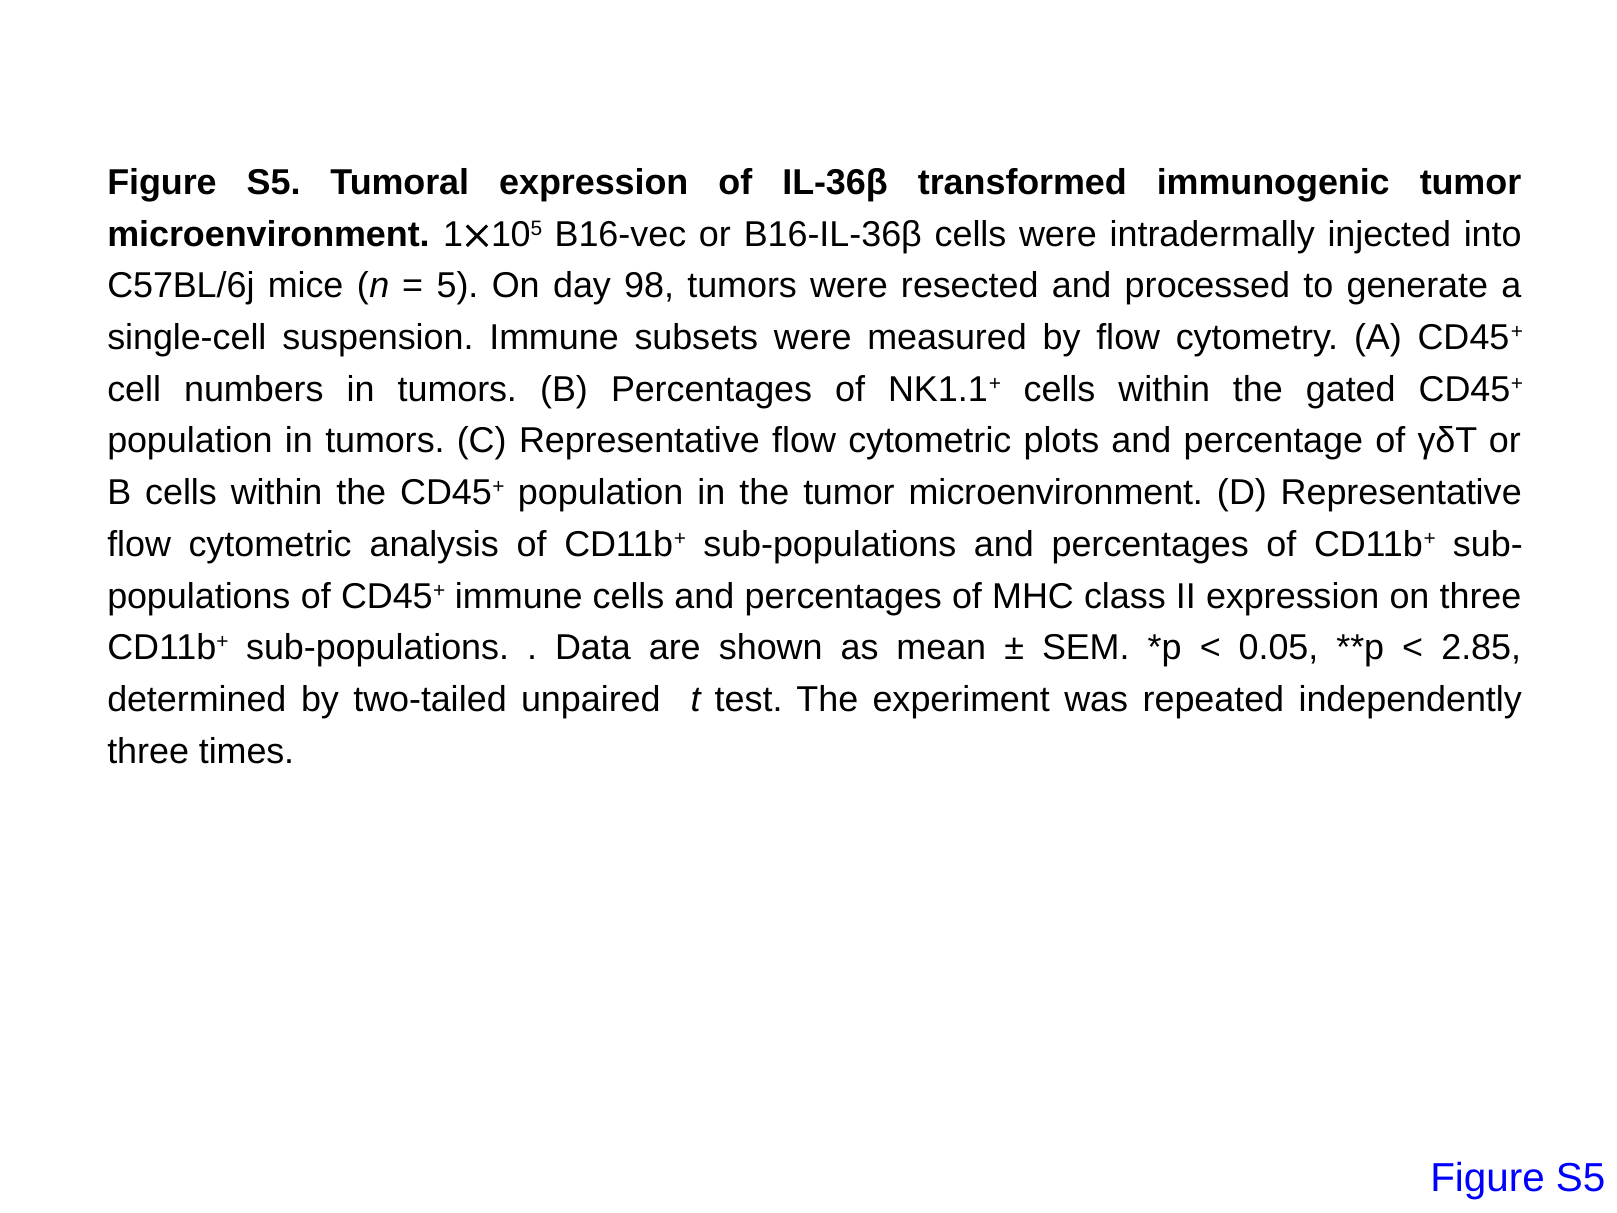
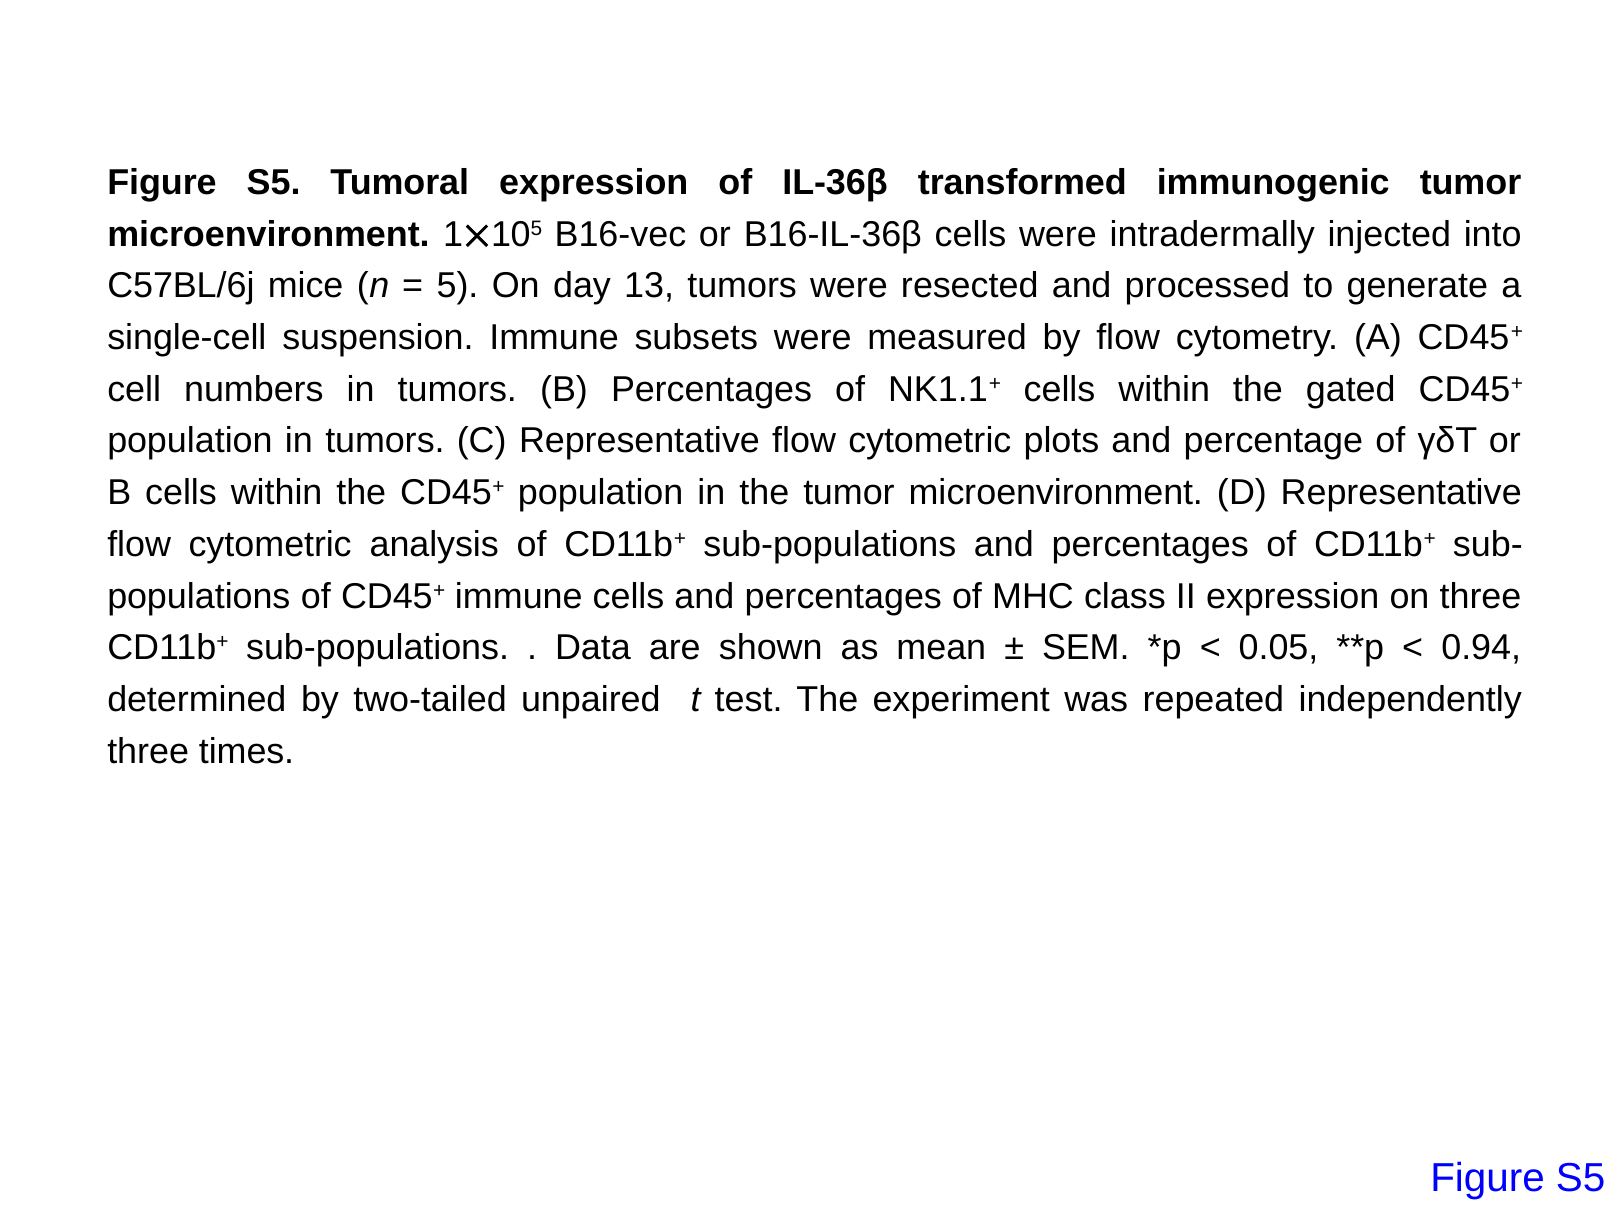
98: 98 -> 13 (649, 286)
2.85: 2.85 -> 0.94 (1481, 648)
